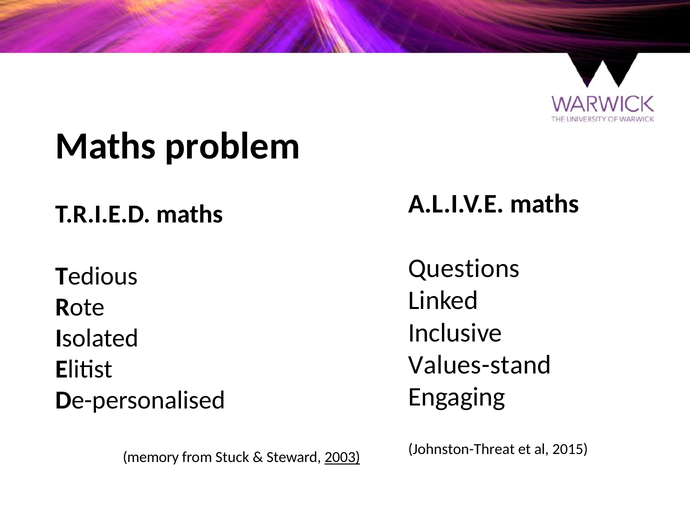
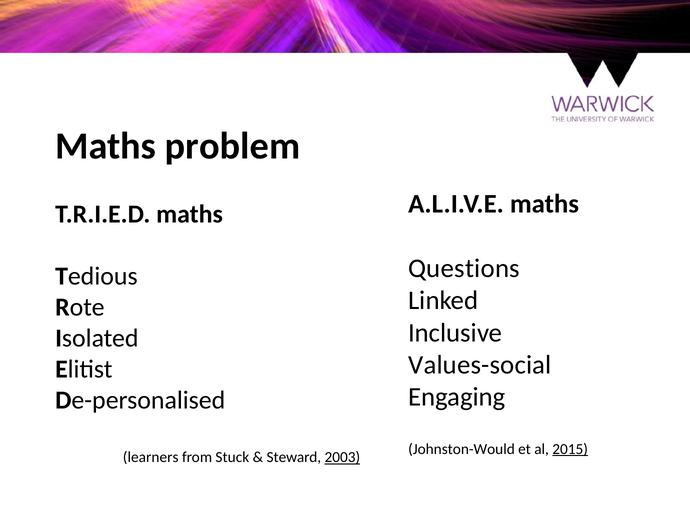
Values-stand: Values-stand -> Values-social (480, 365)
Johnston-Threat: Johnston-Threat -> Johnston-Would (461, 450)
2015 underline: none -> present (570, 450)
memory: memory -> learners (151, 458)
